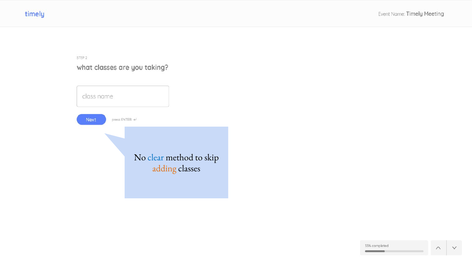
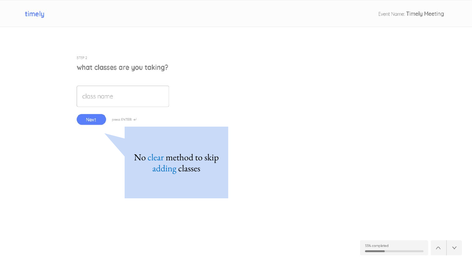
adding colour: orange -> blue (164, 168)
